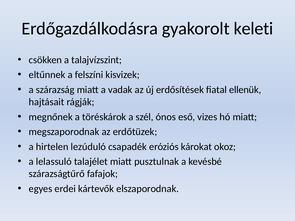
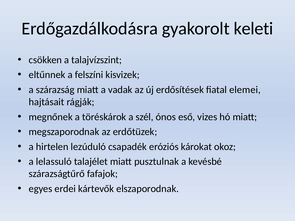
ellenük: ellenük -> elemei (245, 90)
